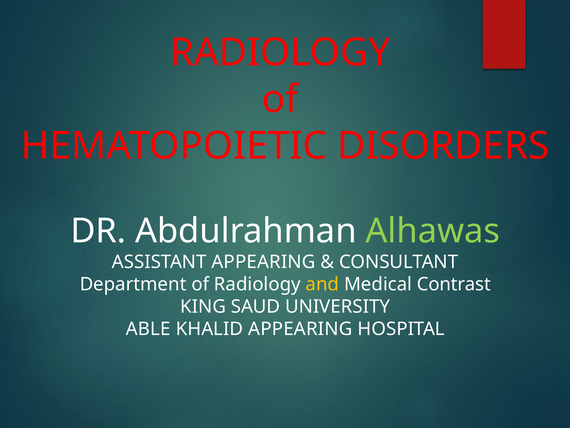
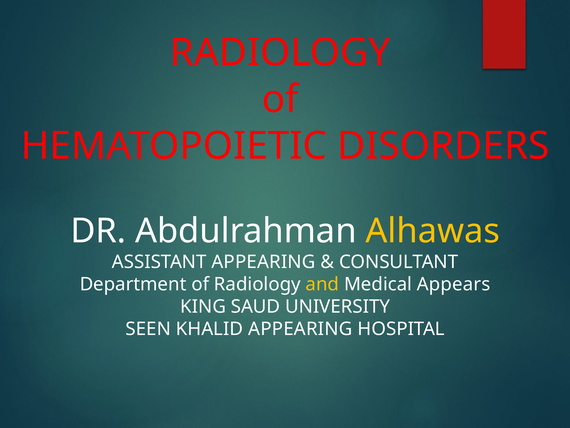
Alhawas colour: light green -> yellow (433, 231)
Contrast: Contrast -> Appears (454, 284)
ABLE: ABLE -> SEEN (148, 329)
